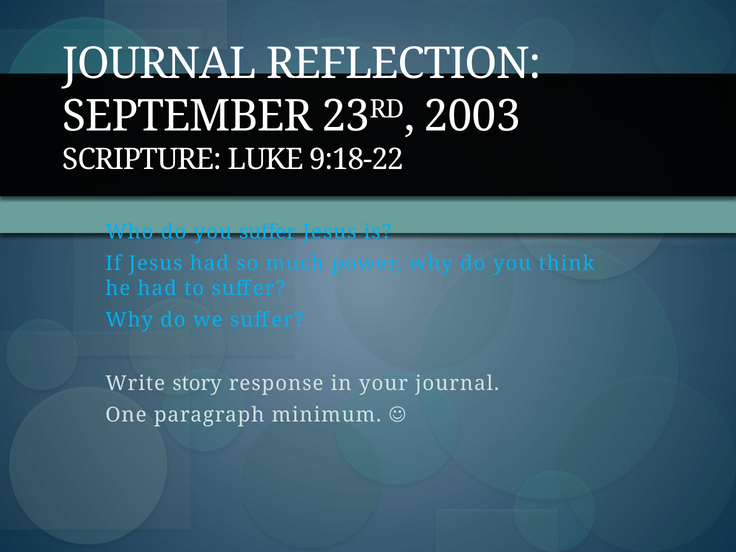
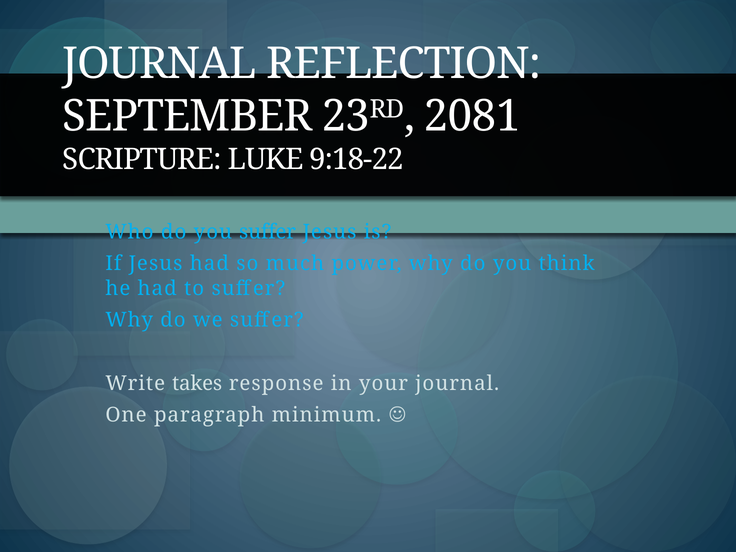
2003: 2003 -> 2081 (472, 116)
story: story -> takes (197, 384)
